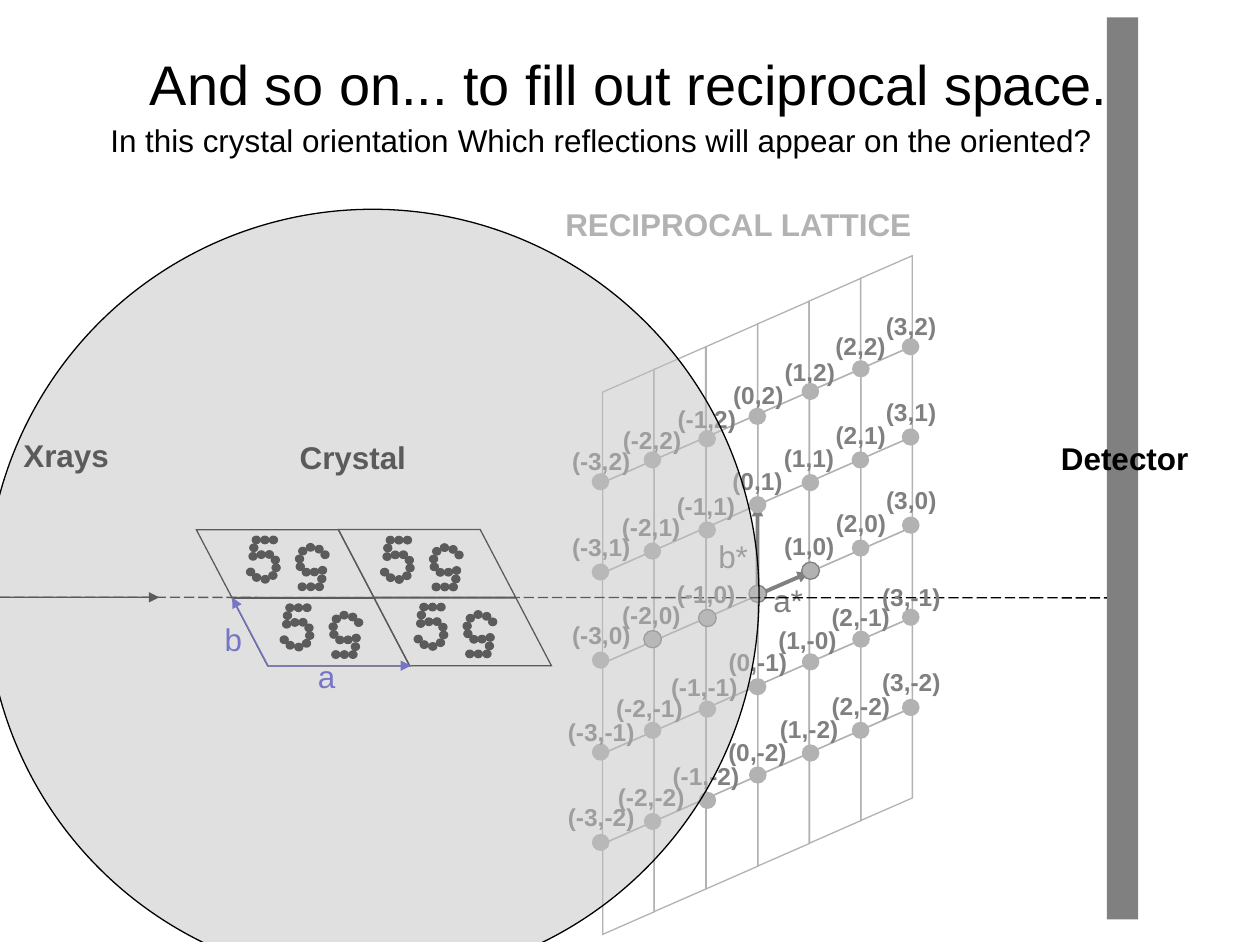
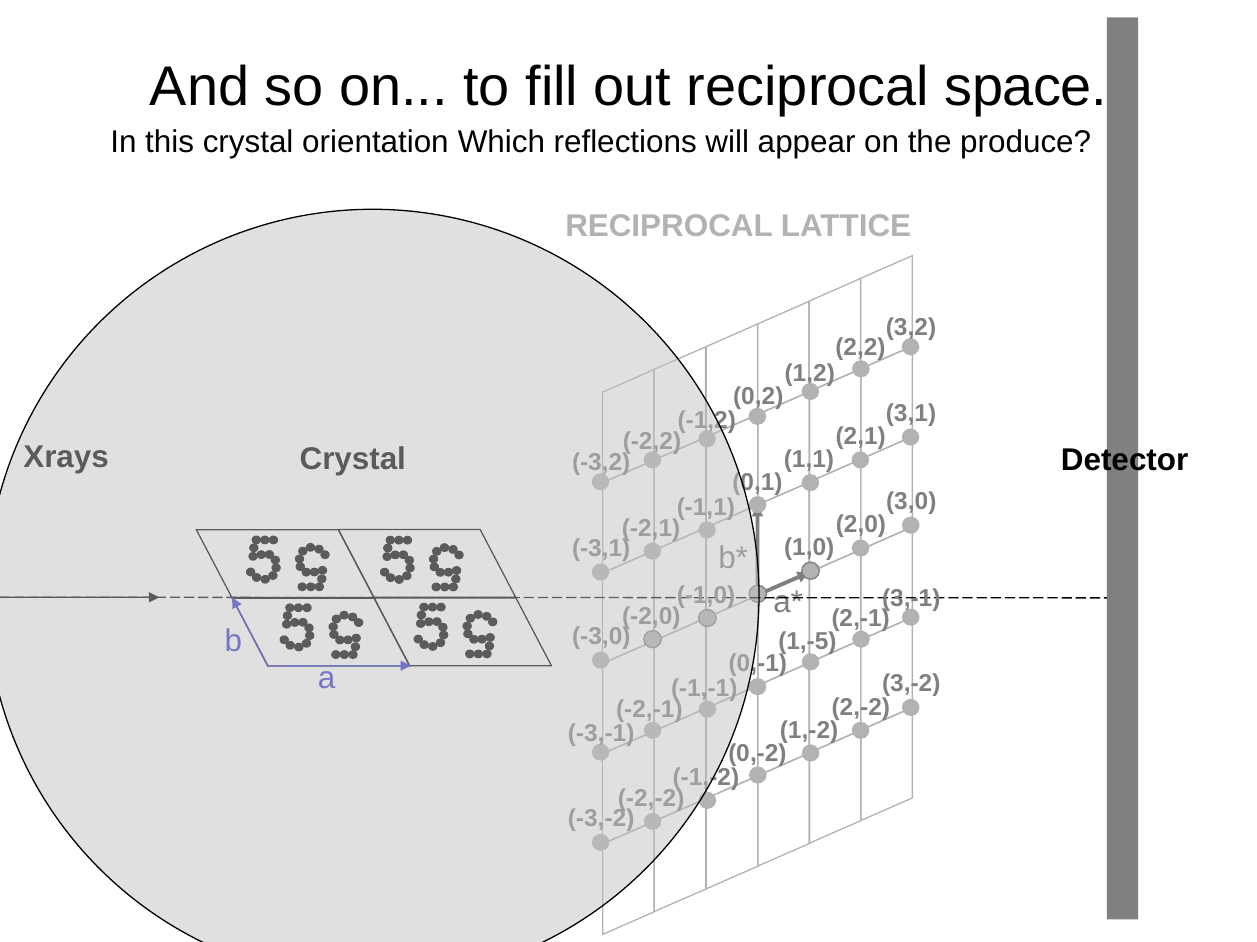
oriented: oriented -> produce (1026, 142)
1,-0: 1,-0 -> 1,-5 (807, 641)
